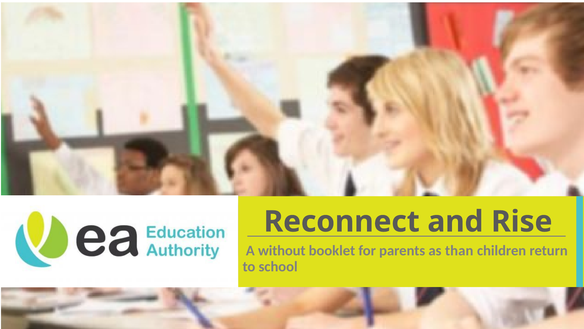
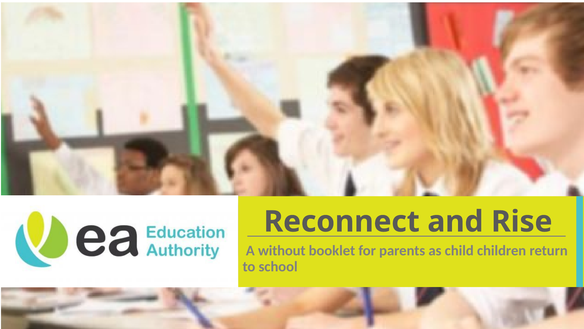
than: than -> child (459, 250)
